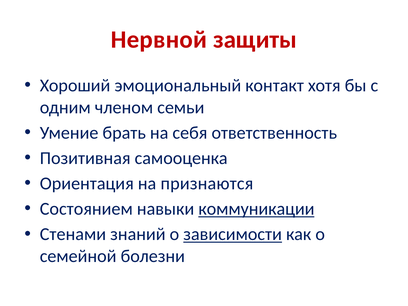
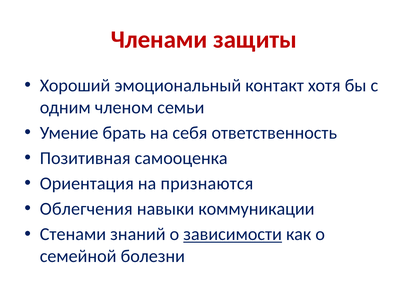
Нервной: Нервной -> Членами (159, 39)
Состоянием: Состоянием -> Облегчения (86, 209)
коммуникации underline: present -> none (256, 209)
